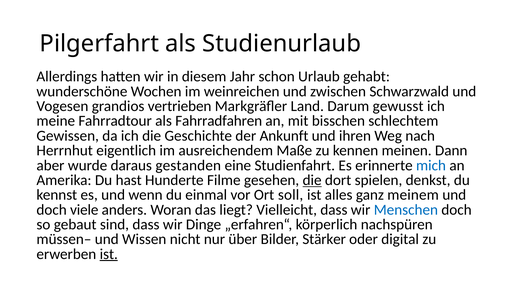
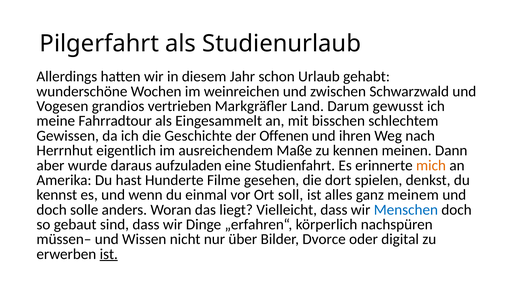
Fahrradfahren: Fahrradfahren -> Eingesammelt (219, 121)
Ankunft: Ankunft -> Offenen (284, 136)
gestanden: gestanden -> aufzuladen (188, 165)
mich colour: blue -> orange (431, 165)
die underline: present -> none (312, 180)
viele: viele -> solle (84, 209)
Stärker: Stärker -> Dvorce (324, 239)
